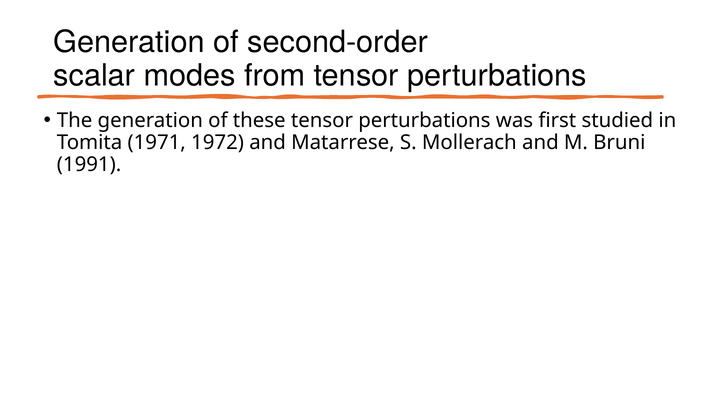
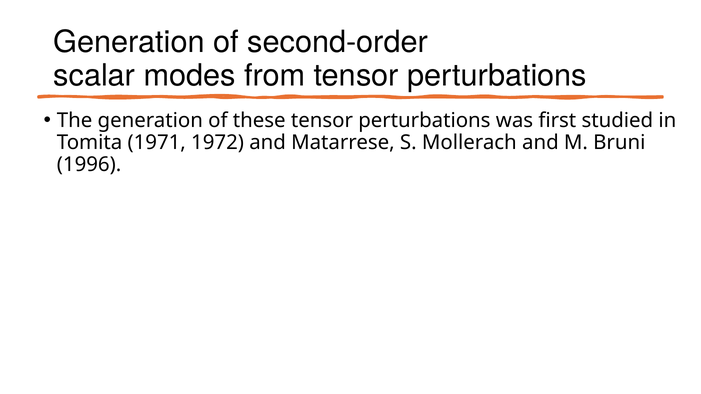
1991: 1991 -> 1996 (89, 165)
